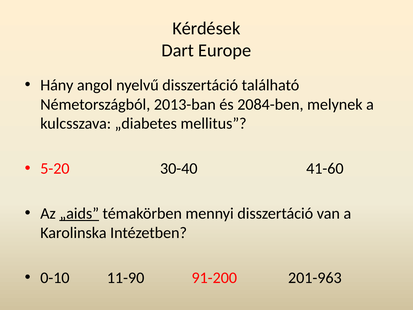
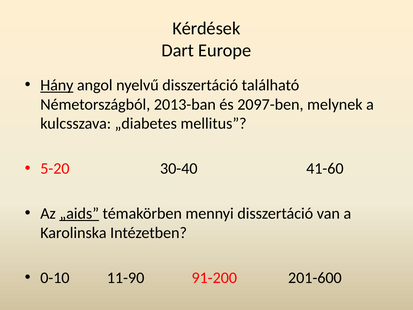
Hány underline: none -> present (57, 85)
2084-ben: 2084-ben -> 2097-ben (270, 104)
201-963: 201-963 -> 201-600 (315, 278)
